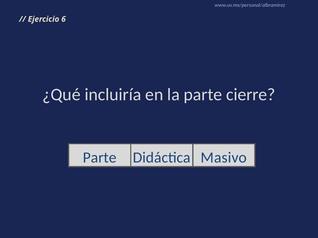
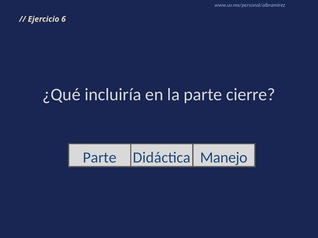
Masivo: Masivo -> Manejo (224, 158)
